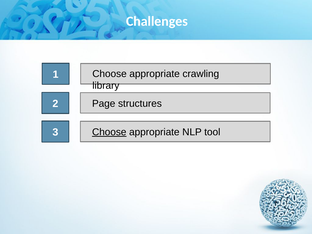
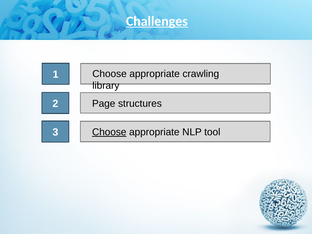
Challenges underline: none -> present (157, 21)
